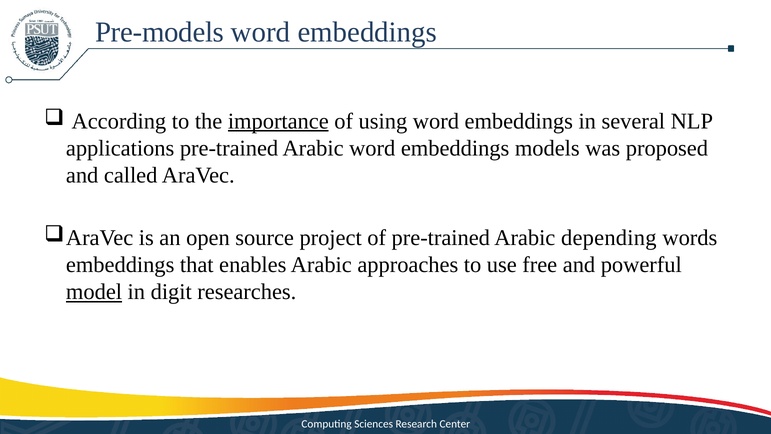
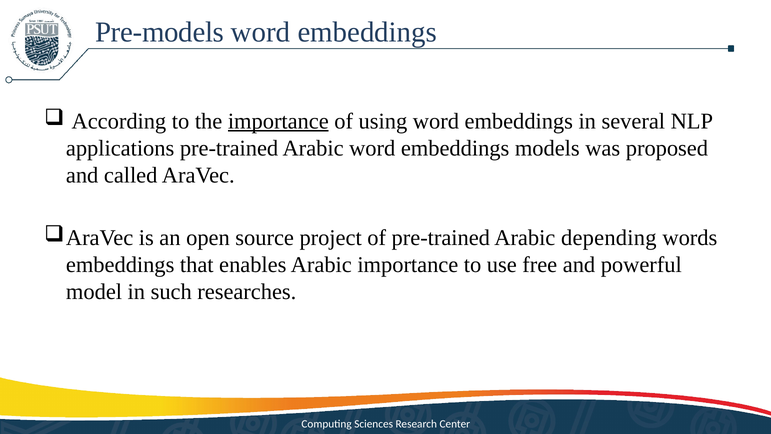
Arabic approaches: approaches -> importance (408, 265)
model underline: present -> none (94, 292)
digit: digit -> such (171, 292)
